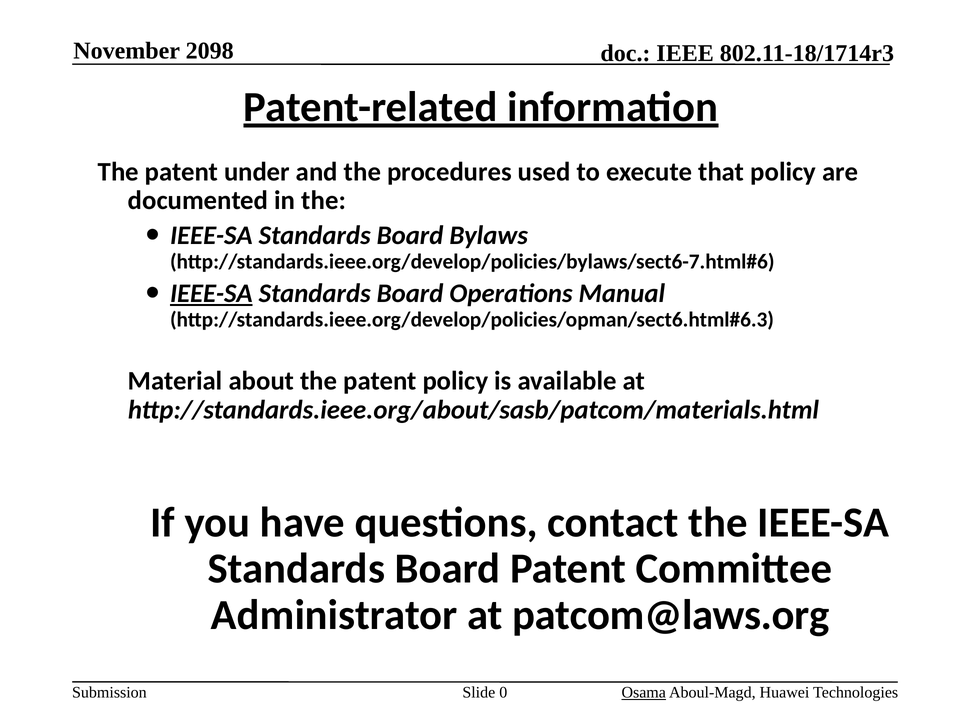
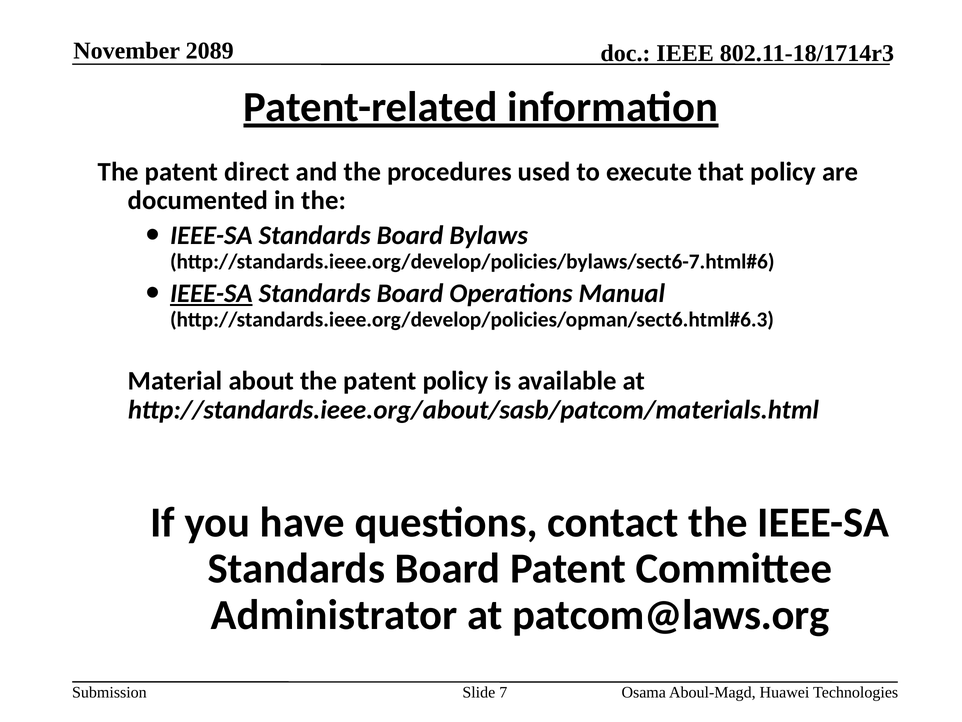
2098: 2098 -> 2089 (210, 51)
under: under -> direct (257, 172)
0: 0 -> 7 (503, 692)
Osama underline: present -> none (644, 692)
